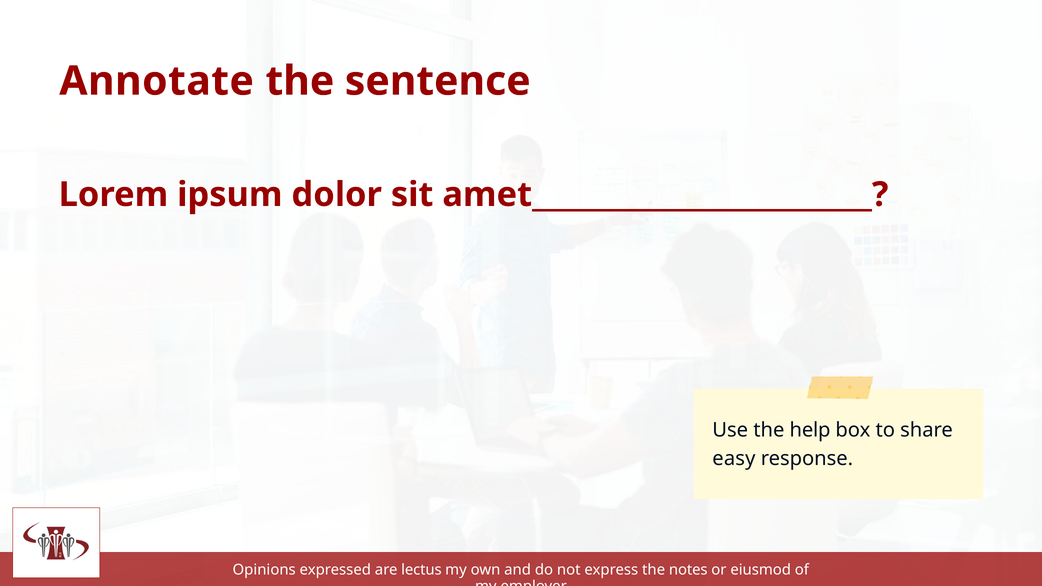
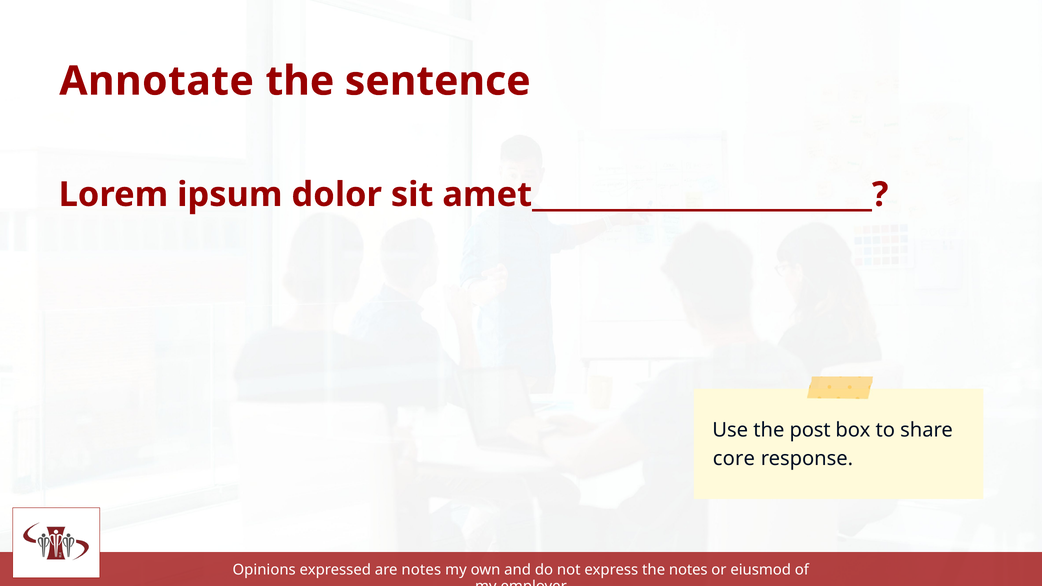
help: help -> post (810, 430)
easy: easy -> core (734, 459)
are lectus: lectus -> notes (421, 570)
